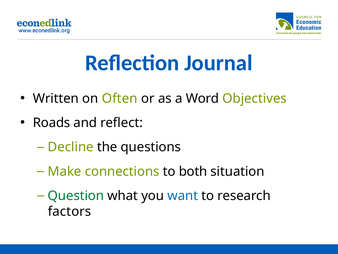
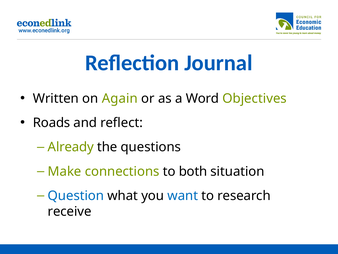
Often: Often -> Again (120, 98)
Decline: Decline -> Already (71, 147)
Question colour: green -> blue (76, 195)
factors: factors -> receive (70, 211)
